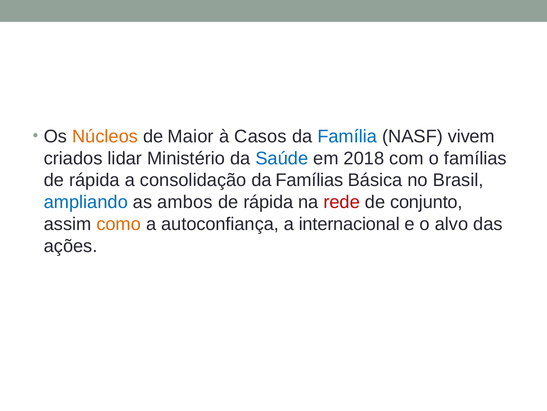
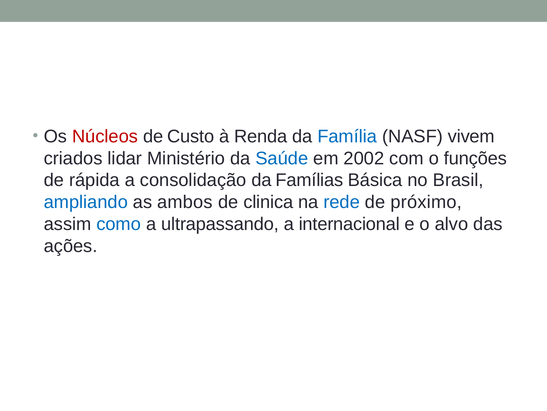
Núcleos colour: orange -> red (105, 136)
Maior: Maior -> Custo (191, 136)
Casos: Casos -> Renda (261, 136)
2018: 2018 -> 2002 (364, 158)
o famílias: famílias -> funções (475, 158)
rápida: rápida -> clinica (268, 202)
rede colour: red -> blue (342, 202)
conjunto: conjunto -> próximo (426, 202)
como colour: orange -> blue (119, 224)
autoconfiança: autoconfiança -> ultrapassando (220, 224)
